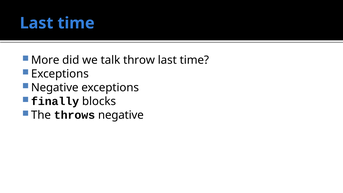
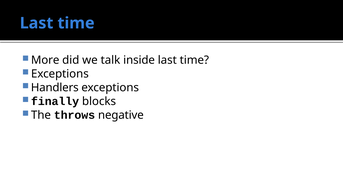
throw: throw -> inside (139, 60)
Negative: Negative -> Handlers (55, 88)
